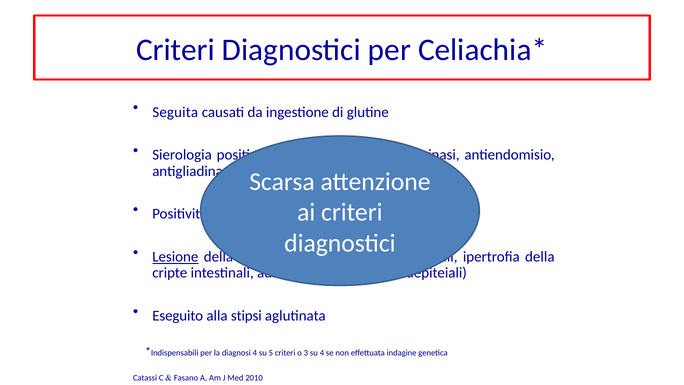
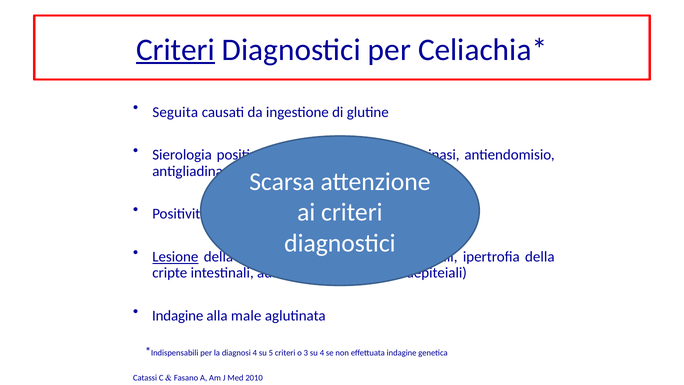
Criteri underline: none -> present (175, 50)
Eseguito: Eseguito -> Indagine (178, 316)
stipsi: stipsi -> male (246, 316)
